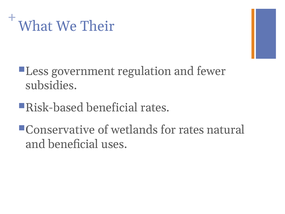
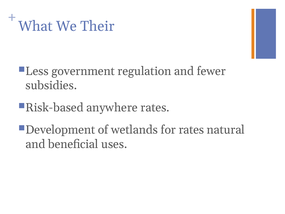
Risk-based beneficial: beneficial -> anywhere (112, 108)
Conservative: Conservative -> Development (60, 130)
